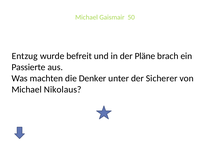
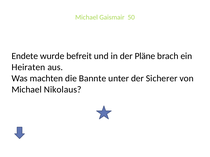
Entzug: Entzug -> Endete (25, 56)
Passierte: Passierte -> Heiraten (28, 67)
Denker: Denker -> Bannte (93, 79)
